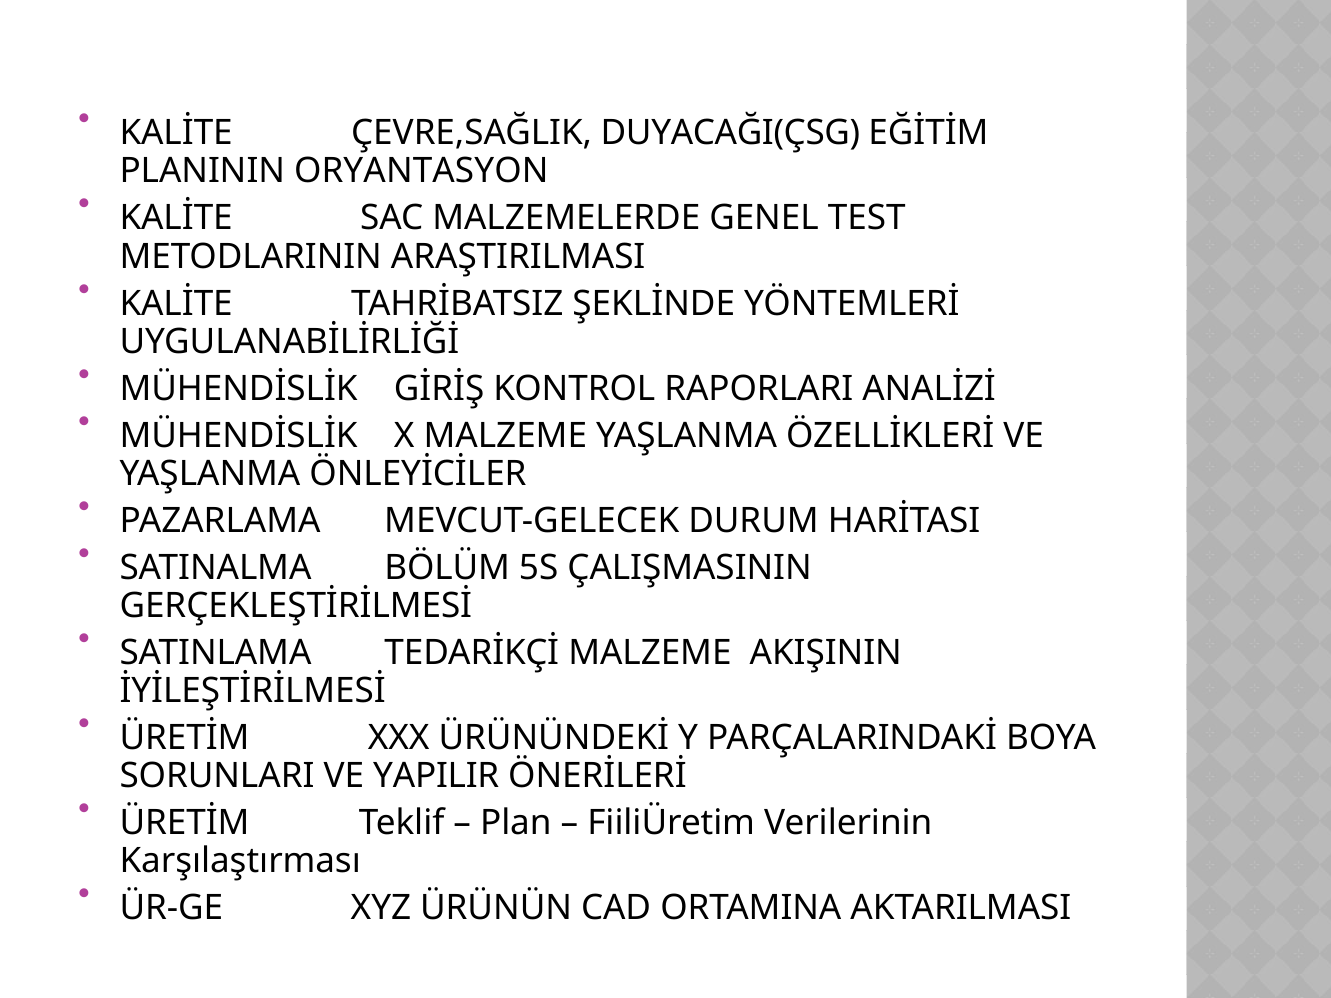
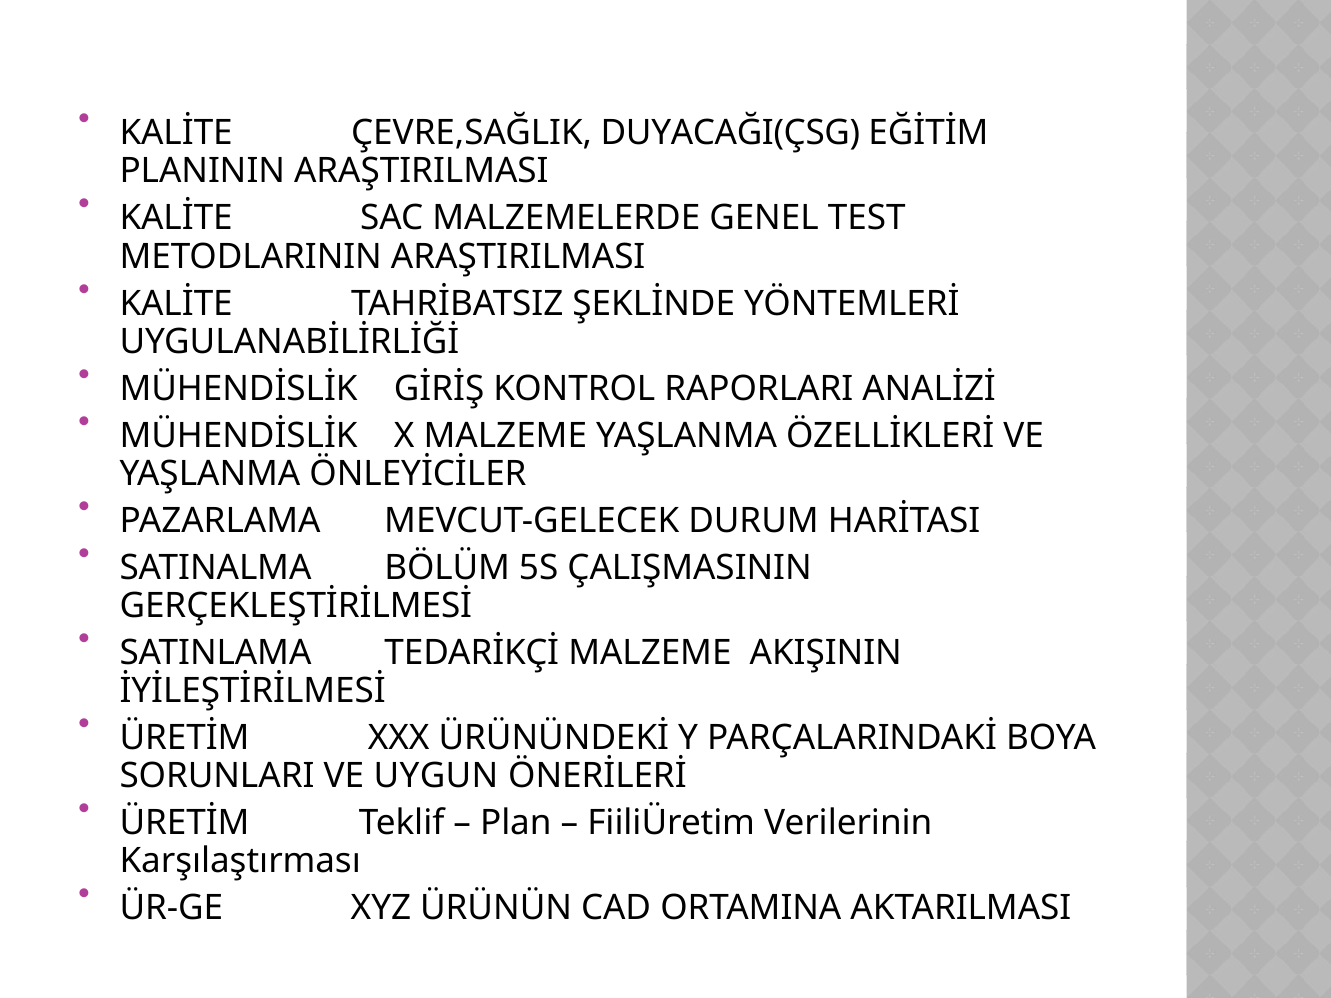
PLANININ ORYANTASYON: ORYANTASYON -> ARAŞTIRILMASI (421, 171)
YAPILIR: YAPILIR -> UYGUN (436, 776)
